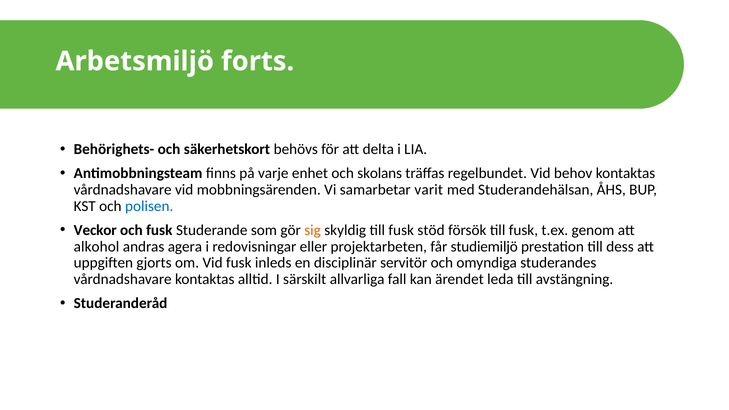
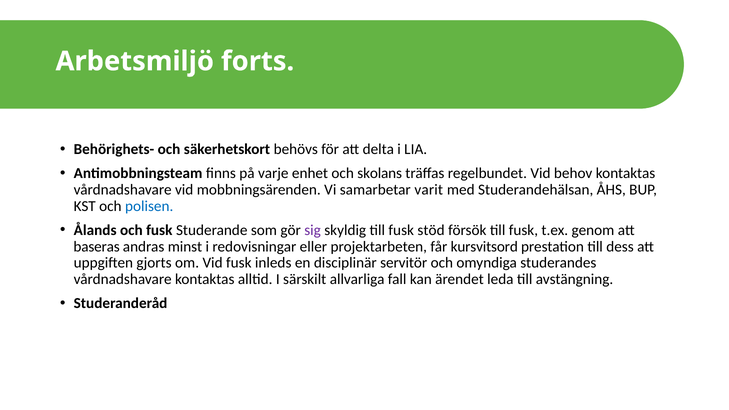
Veckor: Veckor -> Ålands (95, 230)
sig colour: orange -> purple (313, 230)
alkohol: alkohol -> baseras (97, 247)
agera: agera -> minst (185, 247)
studiemiljö: studiemiljö -> kursvitsord (484, 247)
